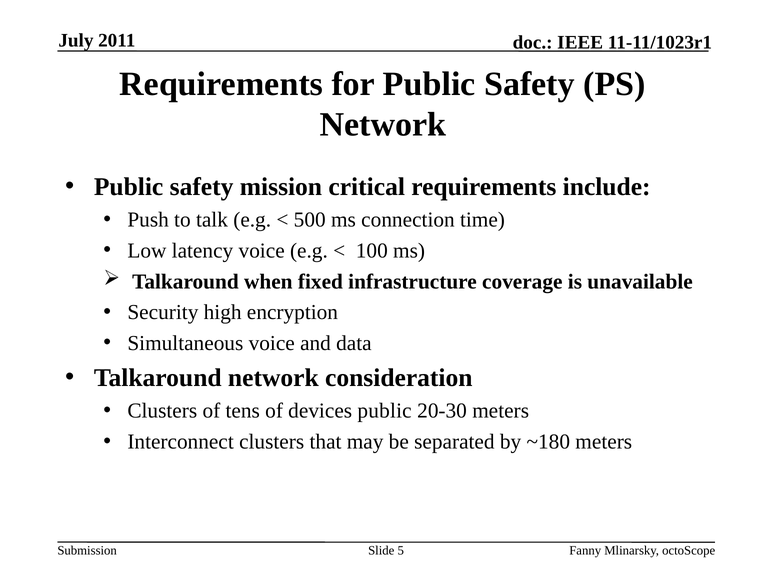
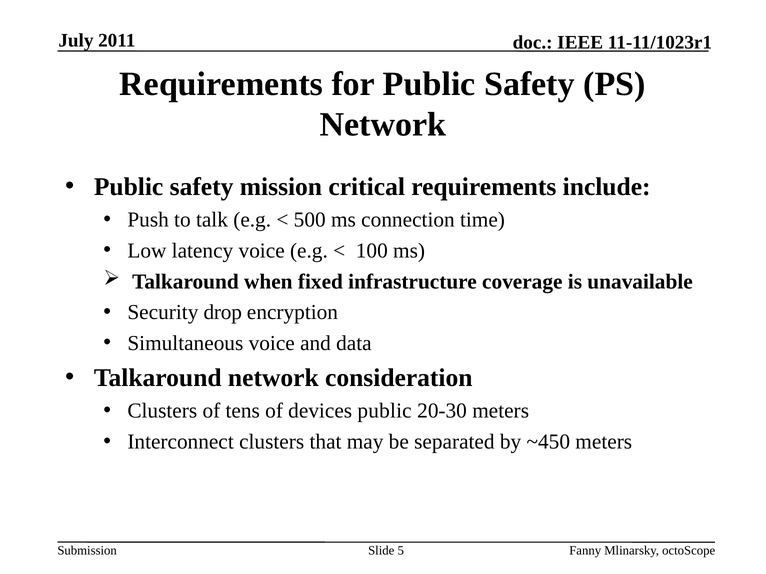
high: high -> drop (223, 313)
~180: ~180 -> ~450 (548, 442)
